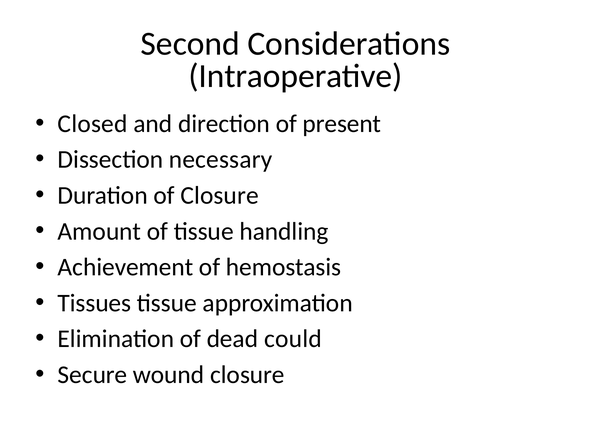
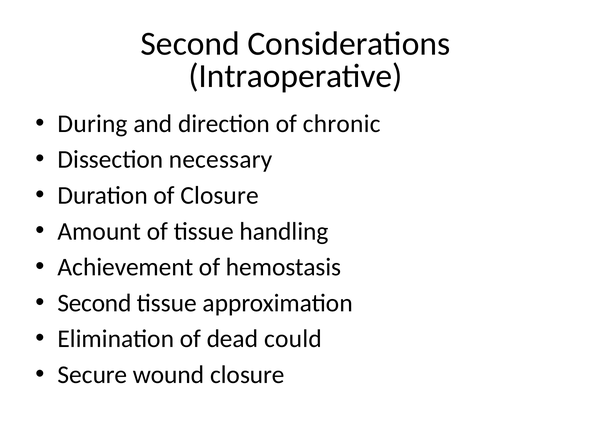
Closed: Closed -> During (93, 123)
present: present -> chronic (342, 123)
Tissues: Tissues -> Second (94, 302)
